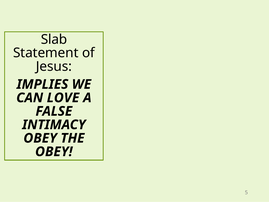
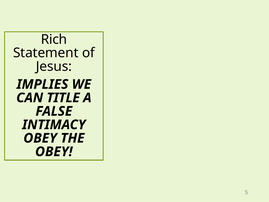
Slab: Slab -> Rich (54, 39)
LOVE: LOVE -> TITLE (63, 98)
